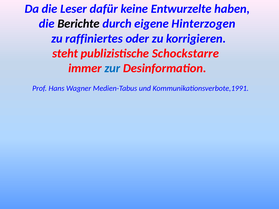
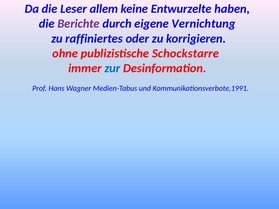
dafür: dafür -> allem (104, 9)
Berichte colour: black -> purple (79, 24)
Hinterzogen: Hinterzogen -> Vernichtung (203, 24)
steht: steht -> ohne (65, 53)
